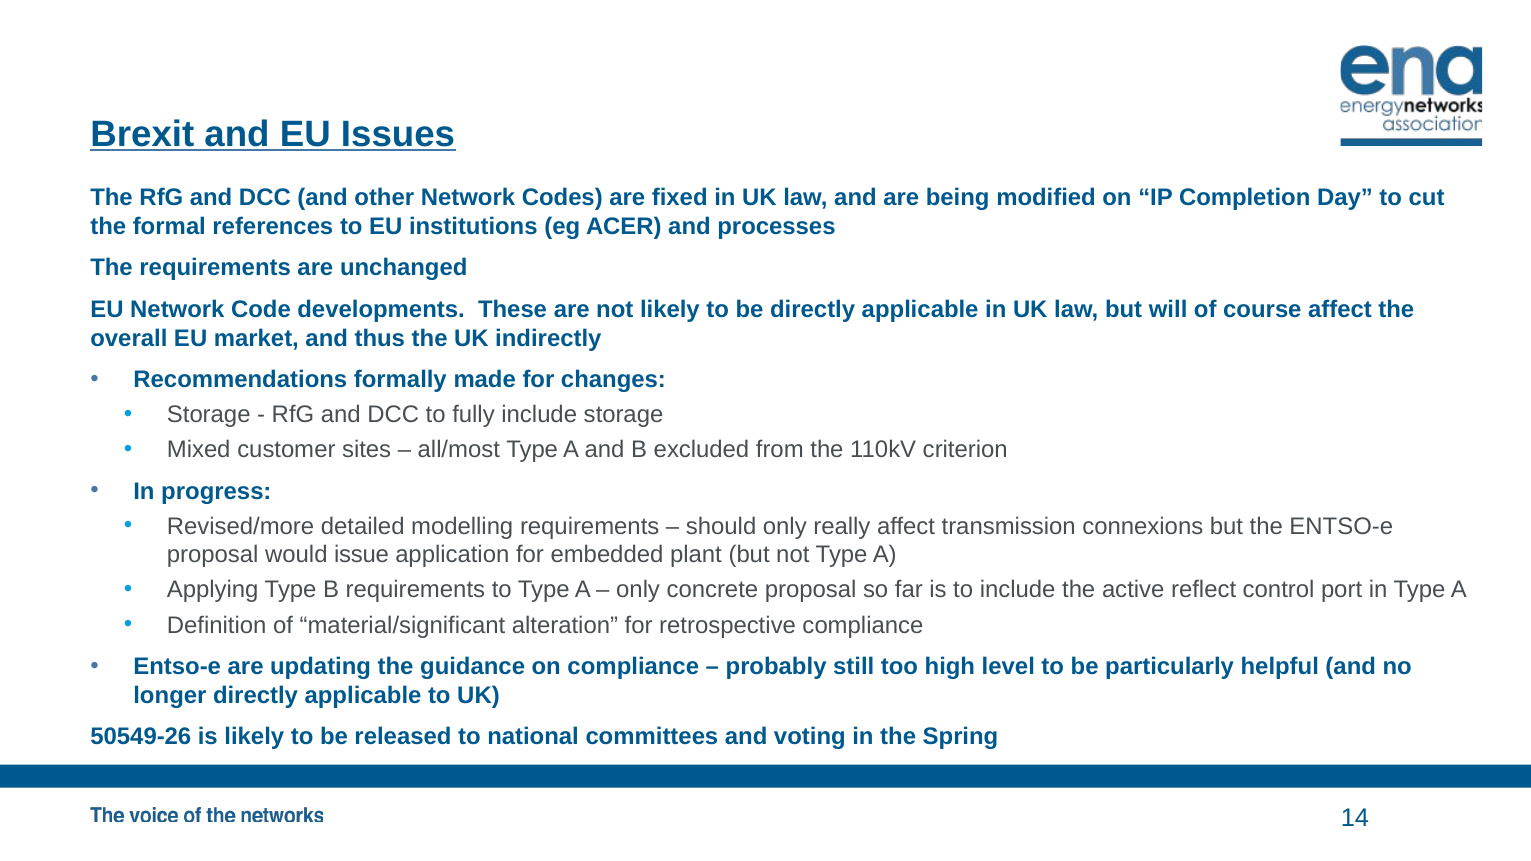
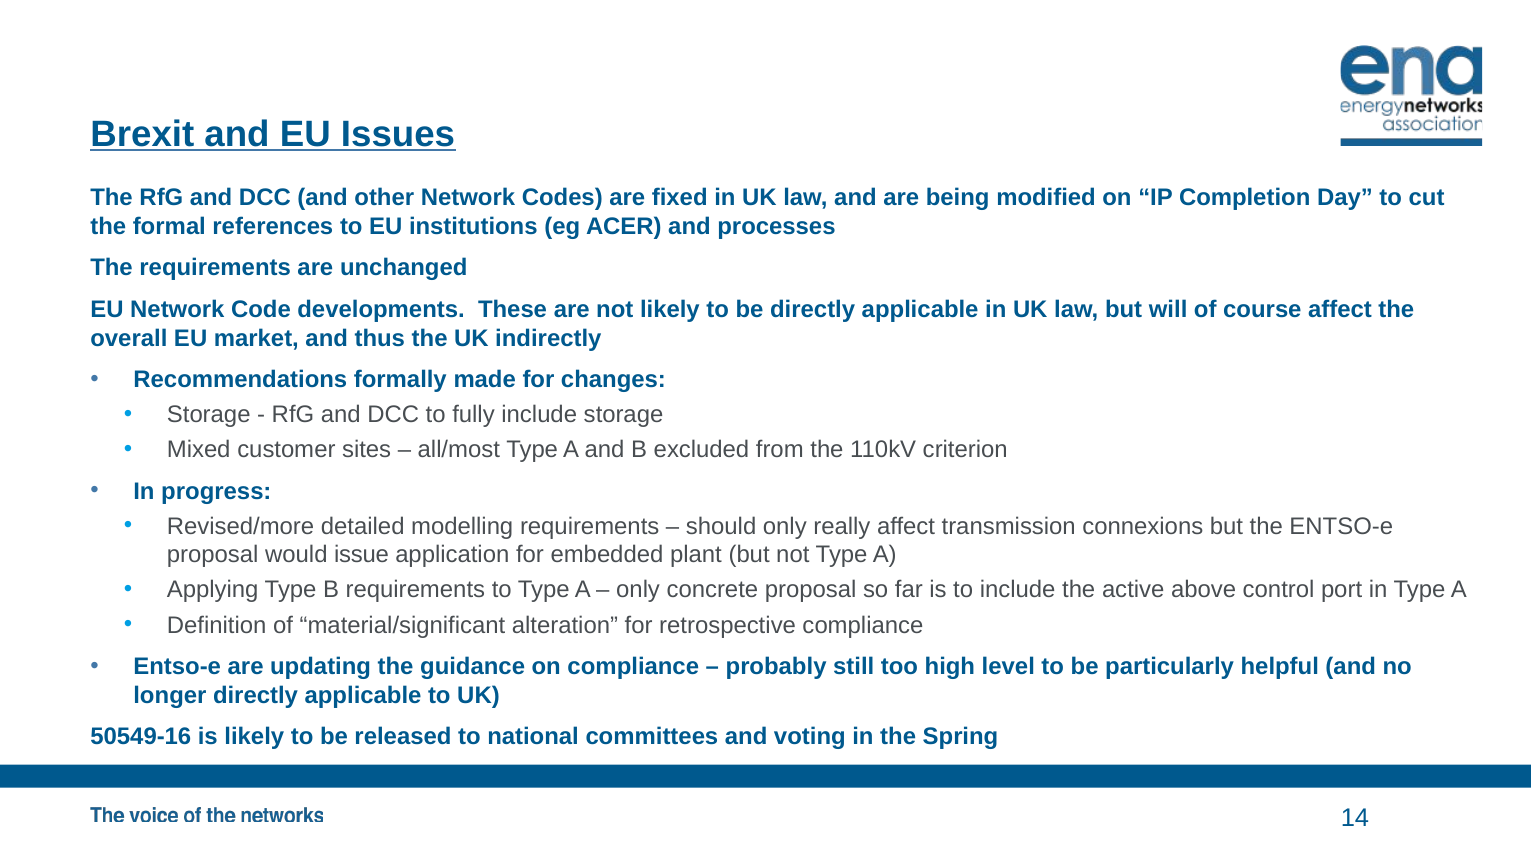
reflect: reflect -> above (1204, 590)
50549-26: 50549-26 -> 50549-16 (141, 737)
